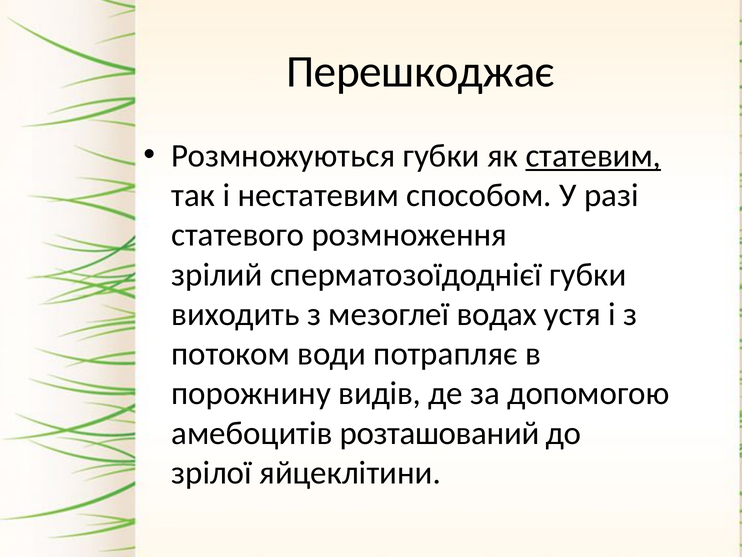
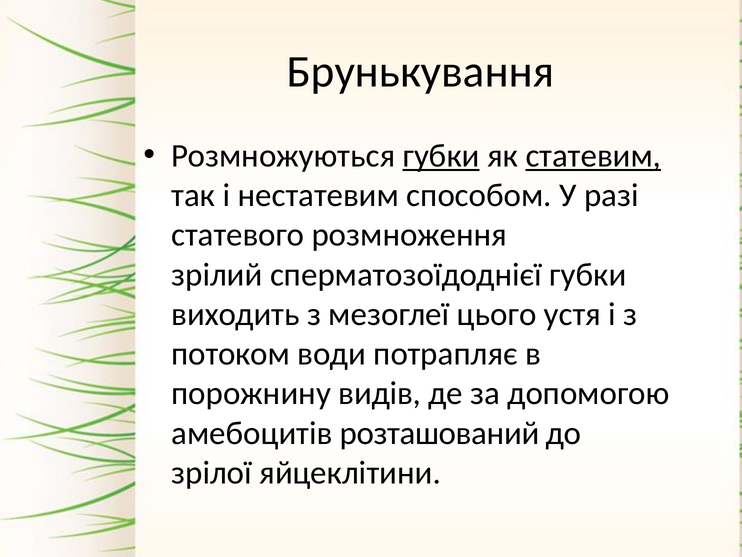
Перешкоджає: Перешкоджає -> Брунькування (420, 72)
губки underline: none -> present (441, 156)
водах: водах -> цього (497, 314)
